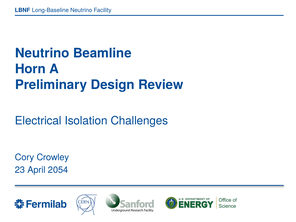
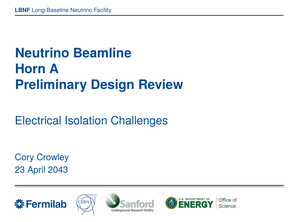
2054: 2054 -> 2043 (58, 170)
